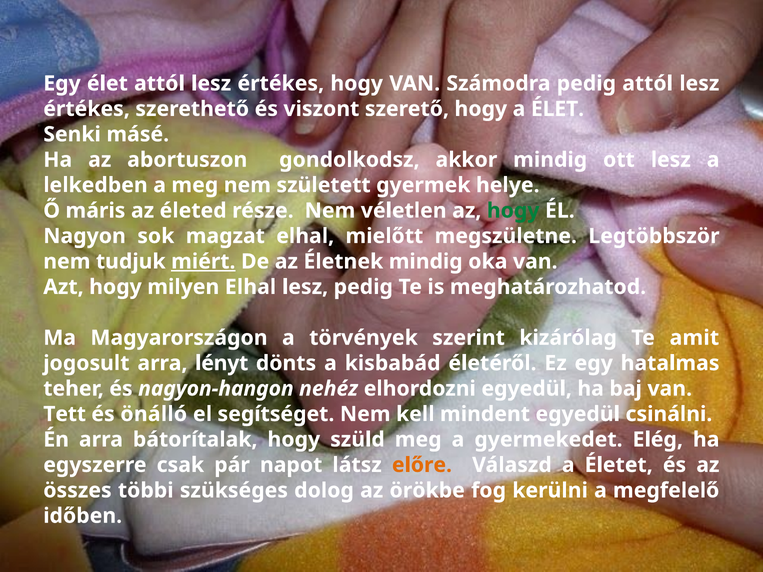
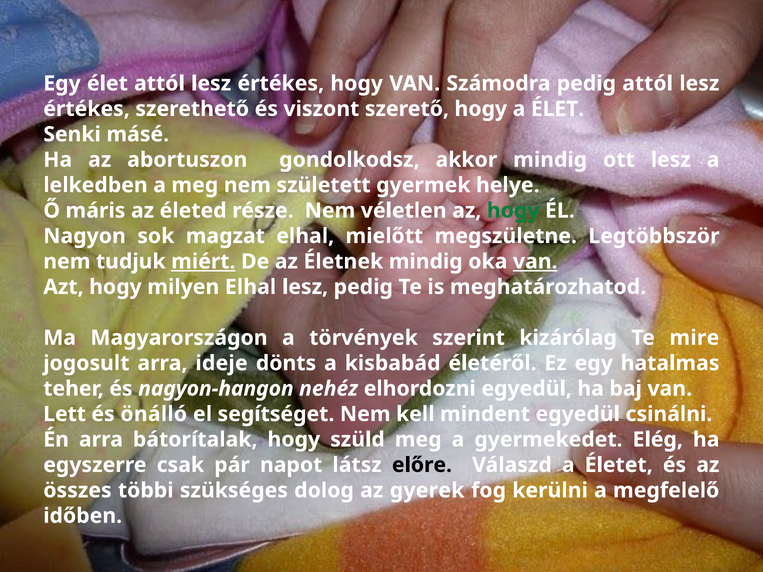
van underline: none -> present (535, 262)
amit: amit -> mire (694, 338)
lényt: lényt -> ideje (222, 363)
Tett: Tett -> Lett (65, 414)
előre colour: orange -> black (422, 465)
örökbe: örökbe -> gyerek (427, 491)
